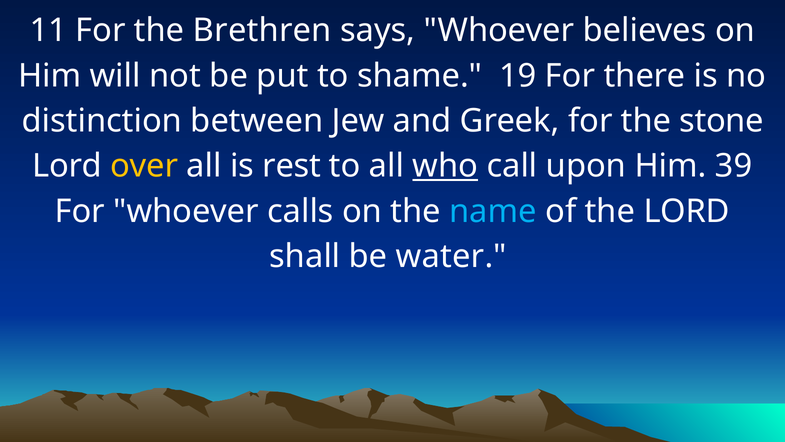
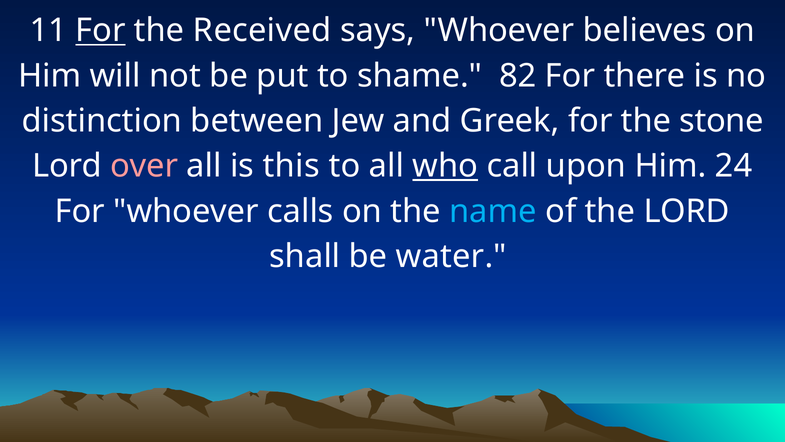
For underline: none -> present (100, 31)
Brethren: Brethren -> Received (262, 31)
19: 19 -> 82 (518, 76)
over colour: yellow -> pink (144, 166)
rest: rest -> this (291, 166)
39: 39 -> 24 (734, 166)
